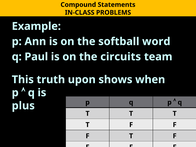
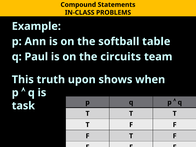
word: word -> table (156, 41)
plus: plus -> task (23, 106)
